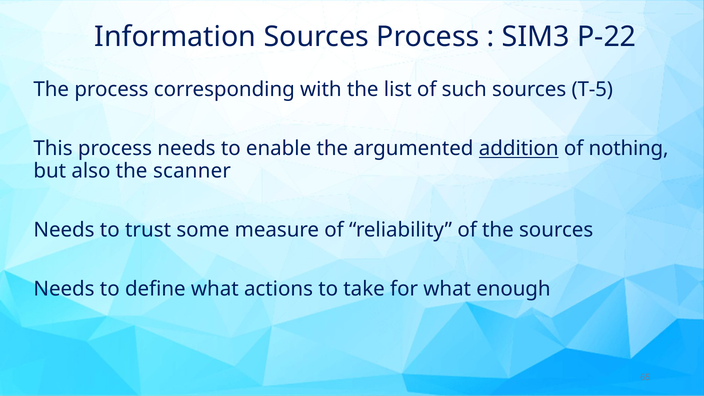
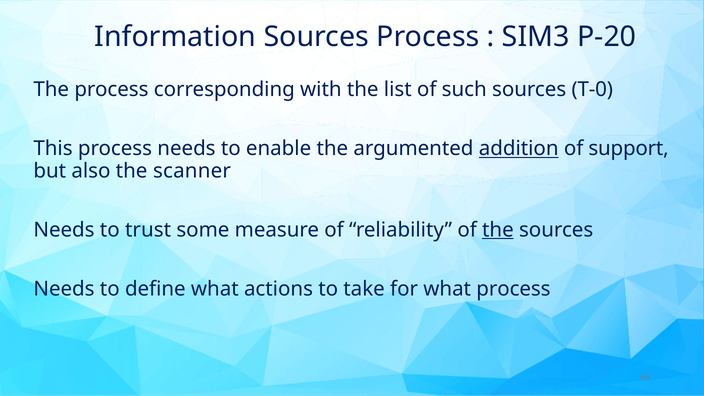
P-22: P-22 -> P-20 (607, 37)
T-5: T-5 -> T-0 (592, 90)
nothing: nothing -> support (629, 149)
the underline: none -> present (498, 230)
what enough: enough -> process (513, 289)
